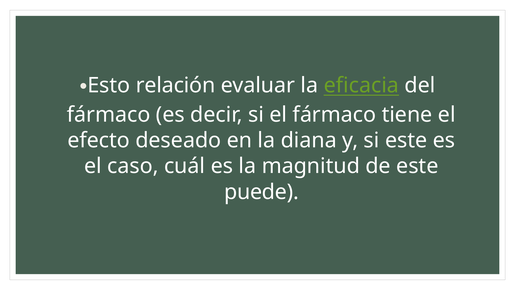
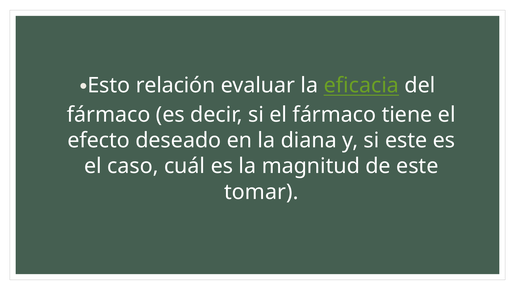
puede: puede -> tomar (261, 192)
